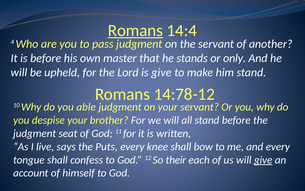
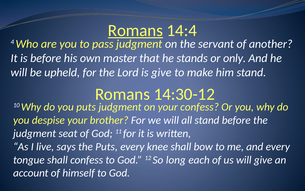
14:78-12: 14:78-12 -> 14:30-12 (184, 94)
you able: able -> puts (86, 107)
your servant: servant -> confess (200, 107)
their: their -> long (176, 160)
give underline: present -> none (263, 160)
